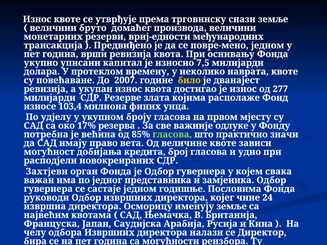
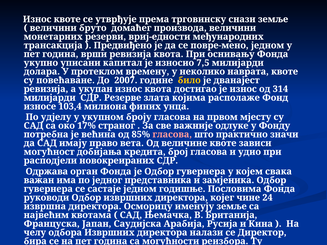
277: 277 -> 314 (280, 89)
резерва: резерва -> страног (117, 126)
гласова colour: light green -> pink (172, 135)
Захтјеви: Захтјеви -> Одржава (47, 172)
